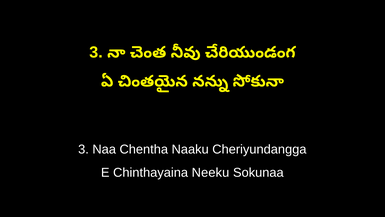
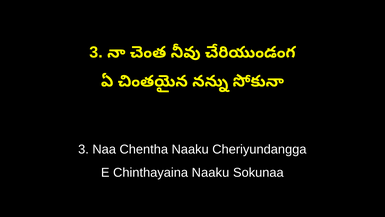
Chinthayaina Neeku: Neeku -> Naaku (210, 172)
